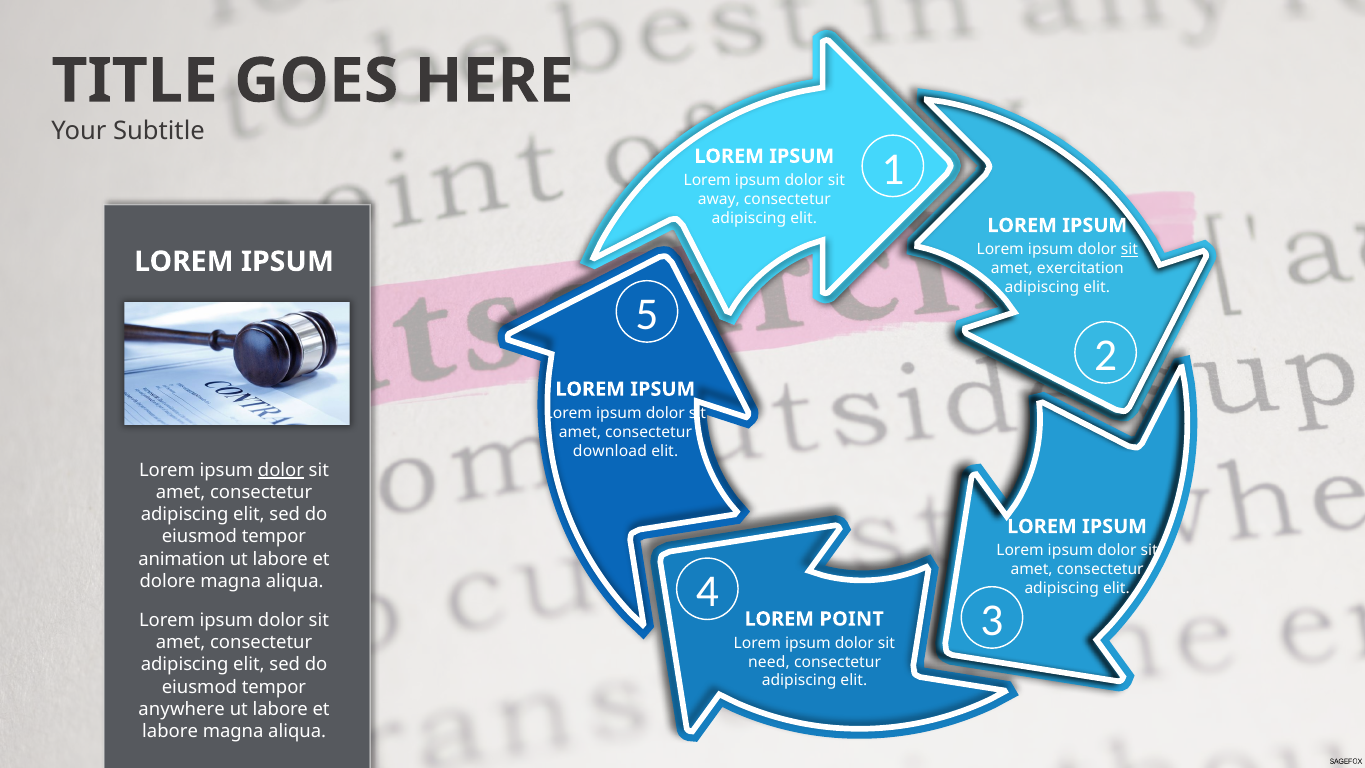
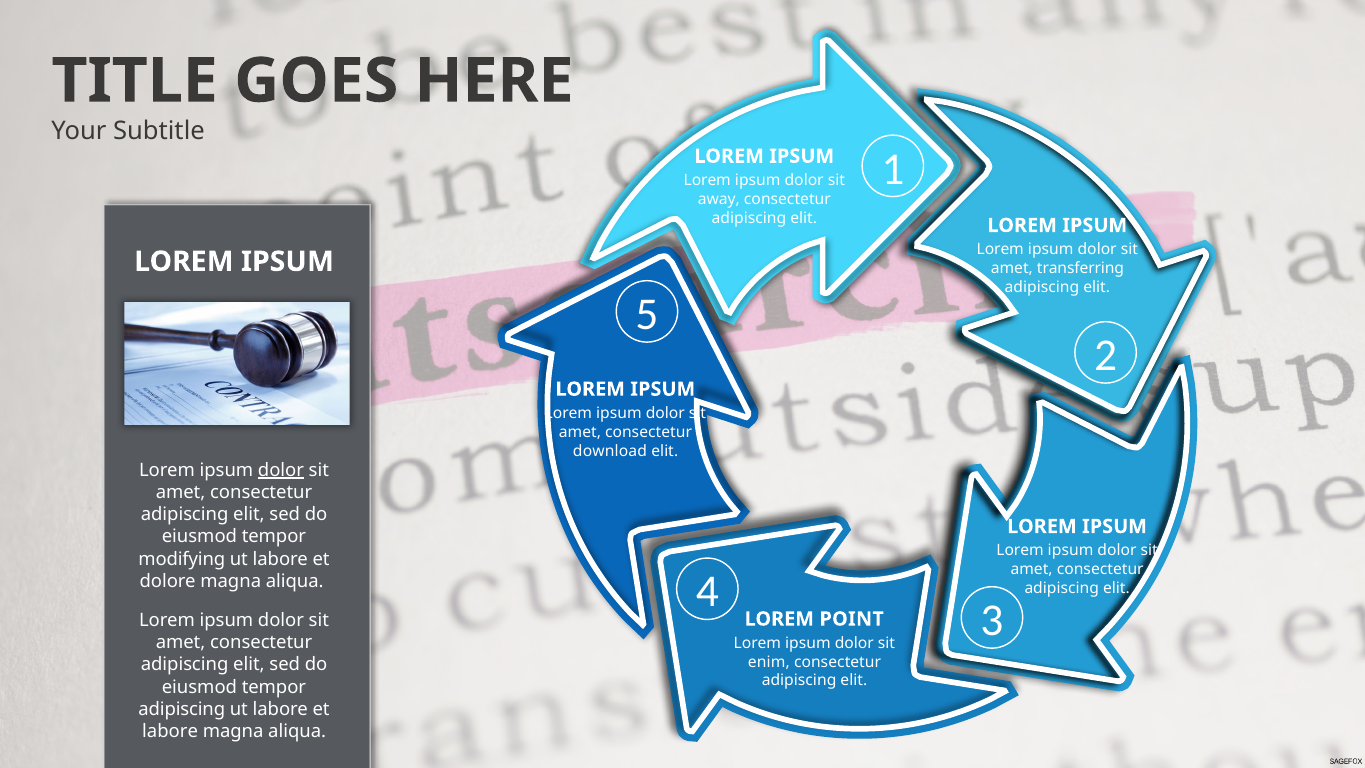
sit underline: present -> none (1129, 250)
exercitation: exercitation -> transferring (1081, 268)
animation: animation -> modifying (182, 559)
need: need -> enim (769, 662)
anywhere: anywhere -> adipiscing (182, 709)
